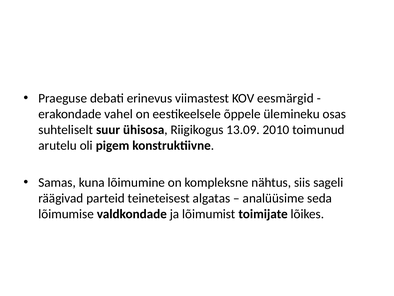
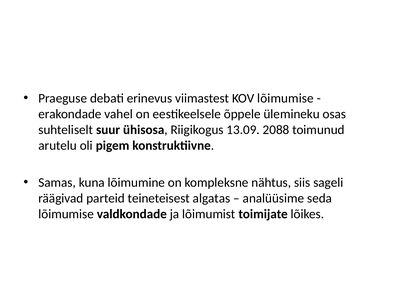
KOV eesmärgid: eesmärgid -> lõimumise (285, 98)
2010: 2010 -> 2088 (276, 130)
